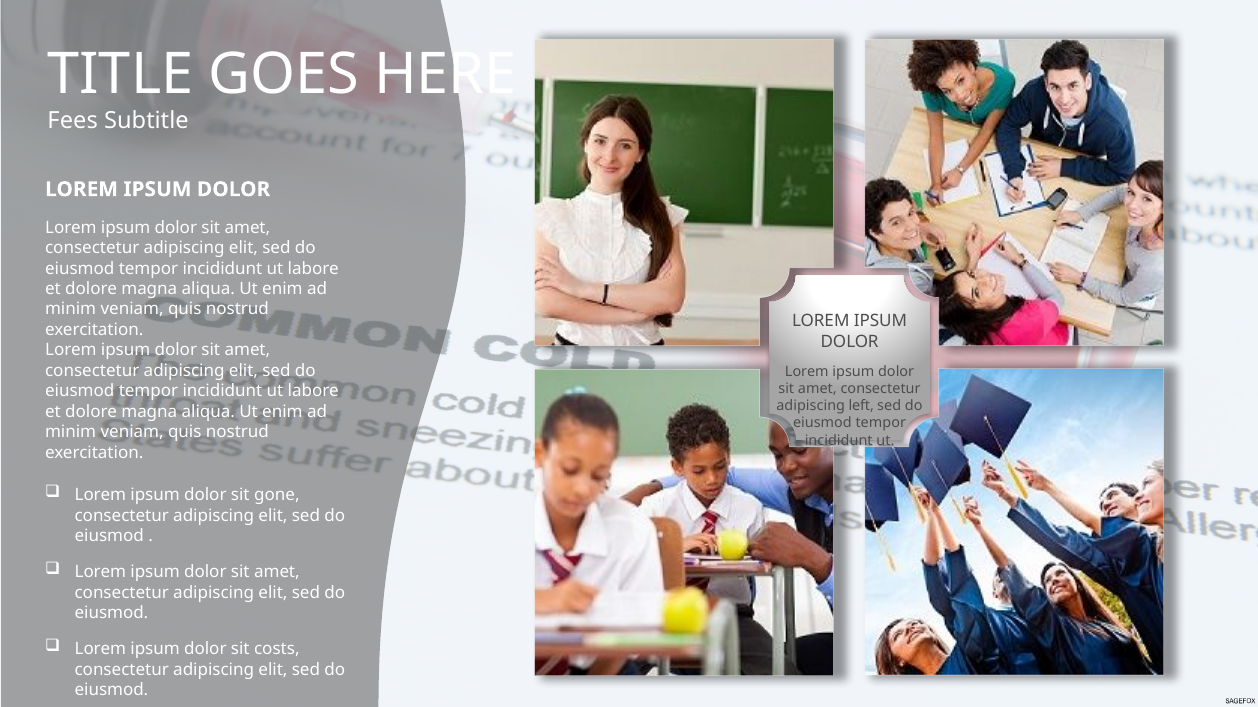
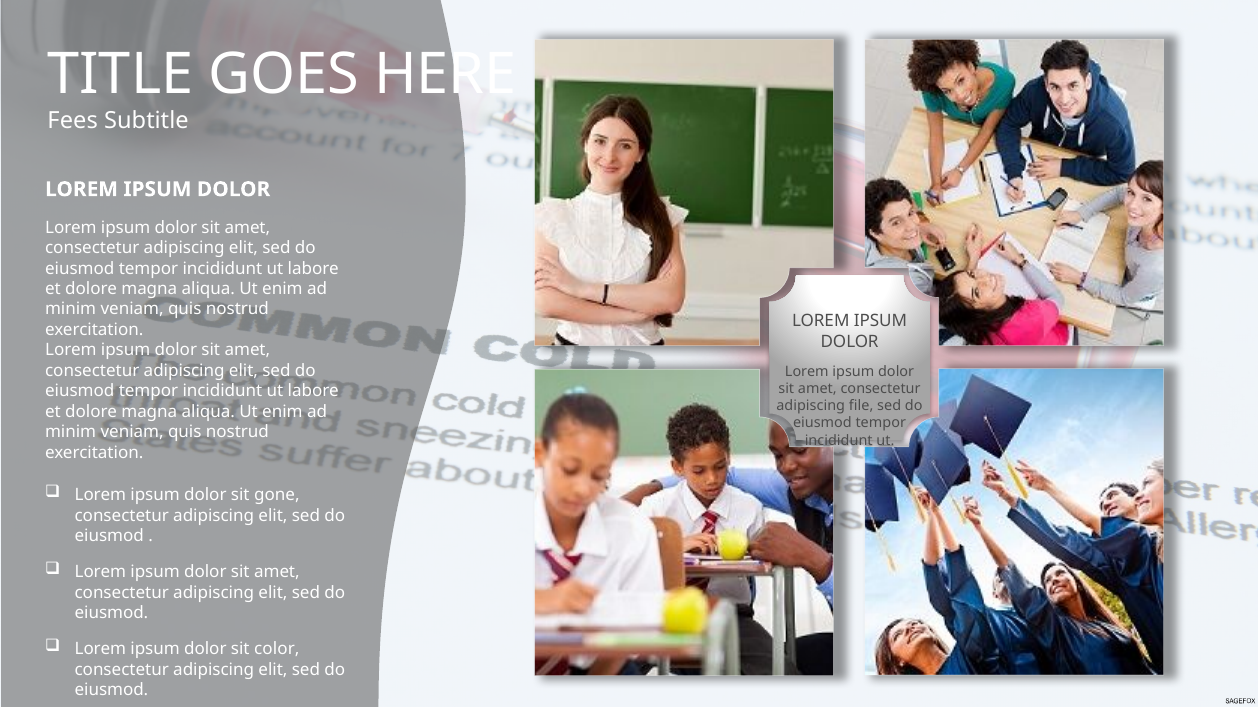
left: left -> file (861, 406)
costs: costs -> color (277, 650)
